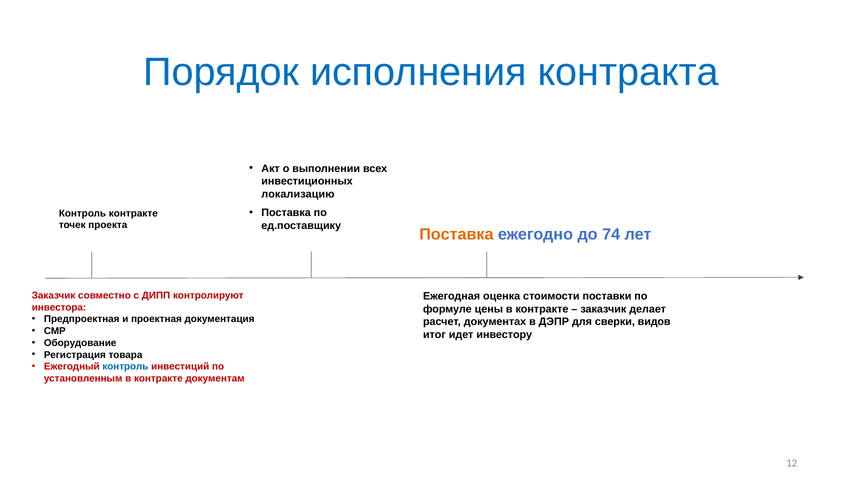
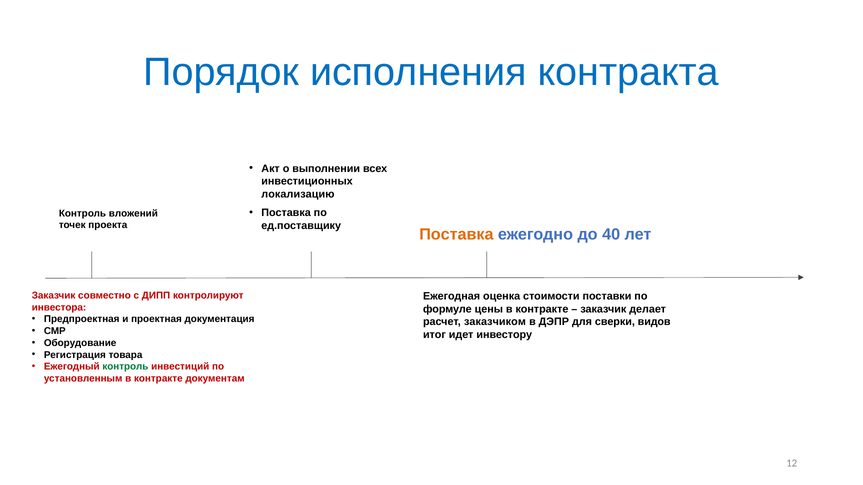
Контроль контракте: контракте -> вложений (133, 213)
74: 74 -> 40 (611, 235)
документах: документах -> заказчиком (495, 322)
контроль colour: blue -> green (125, 367)
